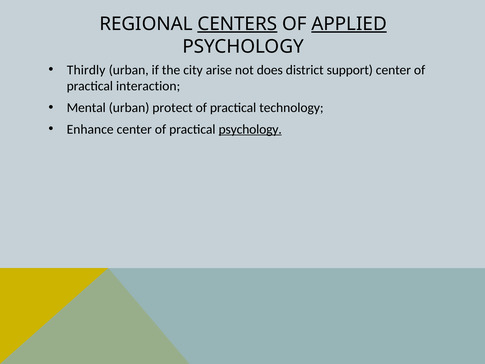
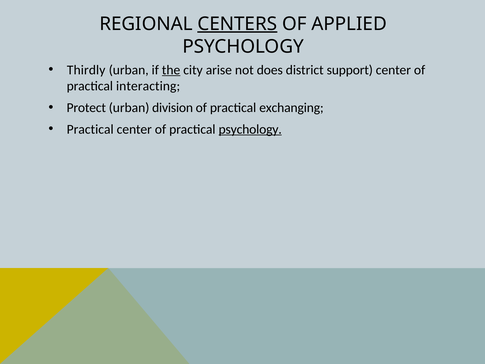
APPLIED underline: present -> none (349, 24)
the underline: none -> present (171, 70)
interaction: interaction -> interacting (148, 86)
Mental: Mental -> Protect (86, 108)
protect: protect -> division (173, 108)
technology: technology -> exchanging (291, 108)
Enhance: Enhance -> Practical (90, 129)
